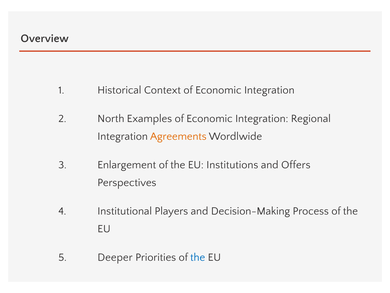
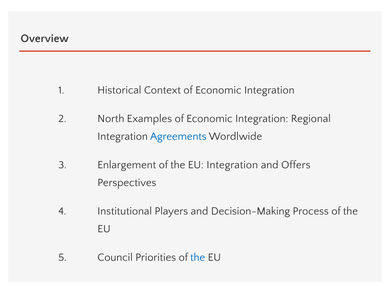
Agreements colour: orange -> blue (178, 136)
EU Institutions: Institutions -> Integration (232, 165)
Deeper: Deeper -> Council (115, 257)
